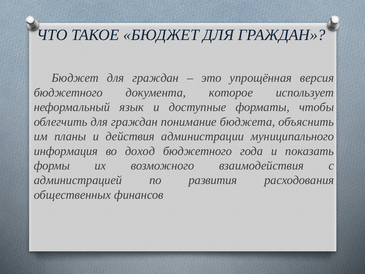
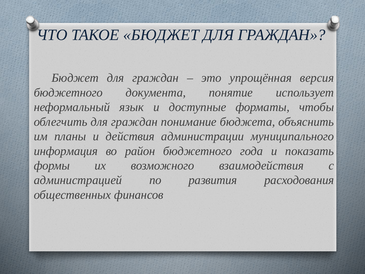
которое: которое -> понятие (231, 92)
доход: доход -> район (140, 151)
